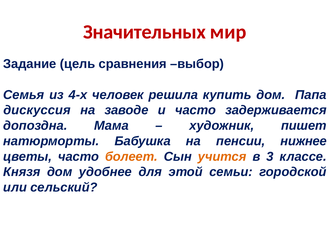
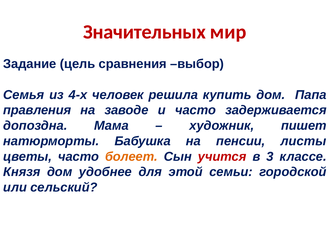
дискуссия: дискуссия -> правления (37, 110)
нижнее: нижнее -> листы (304, 141)
учится colour: orange -> red (222, 156)
